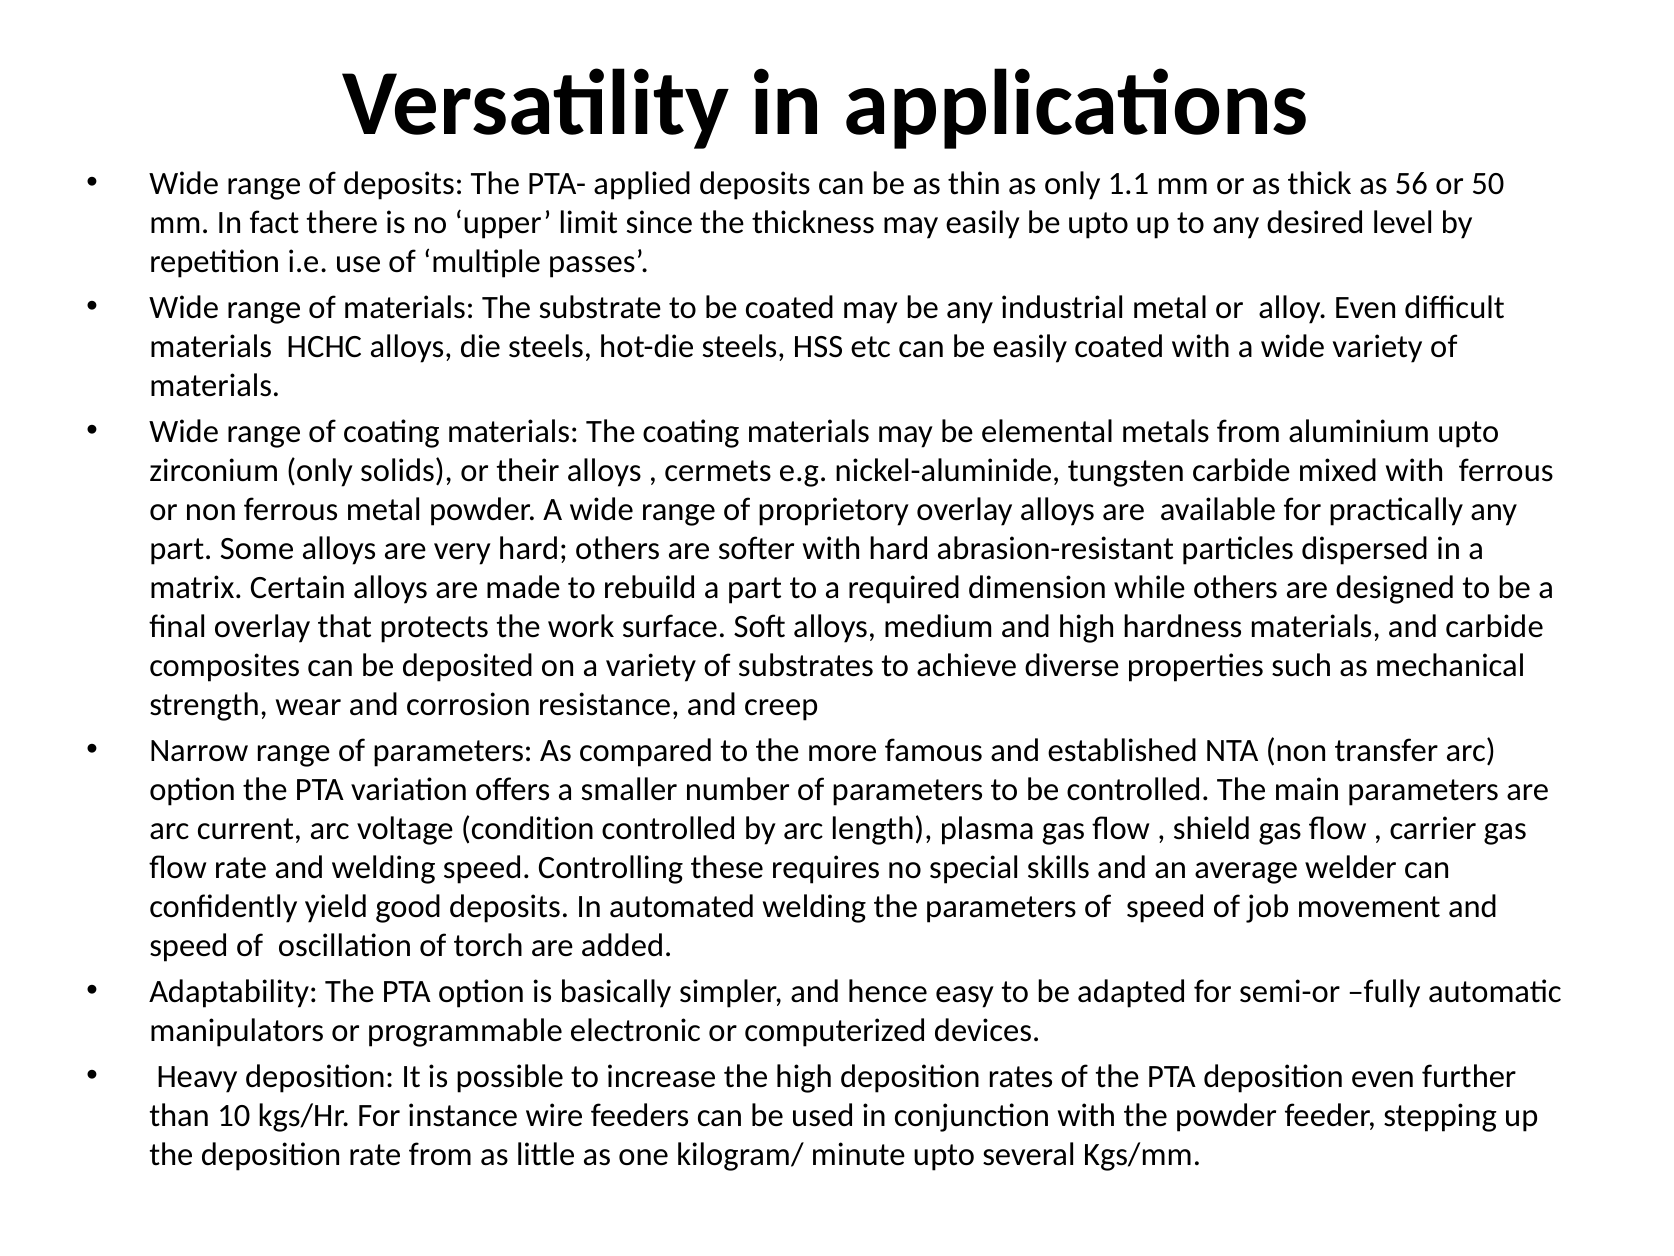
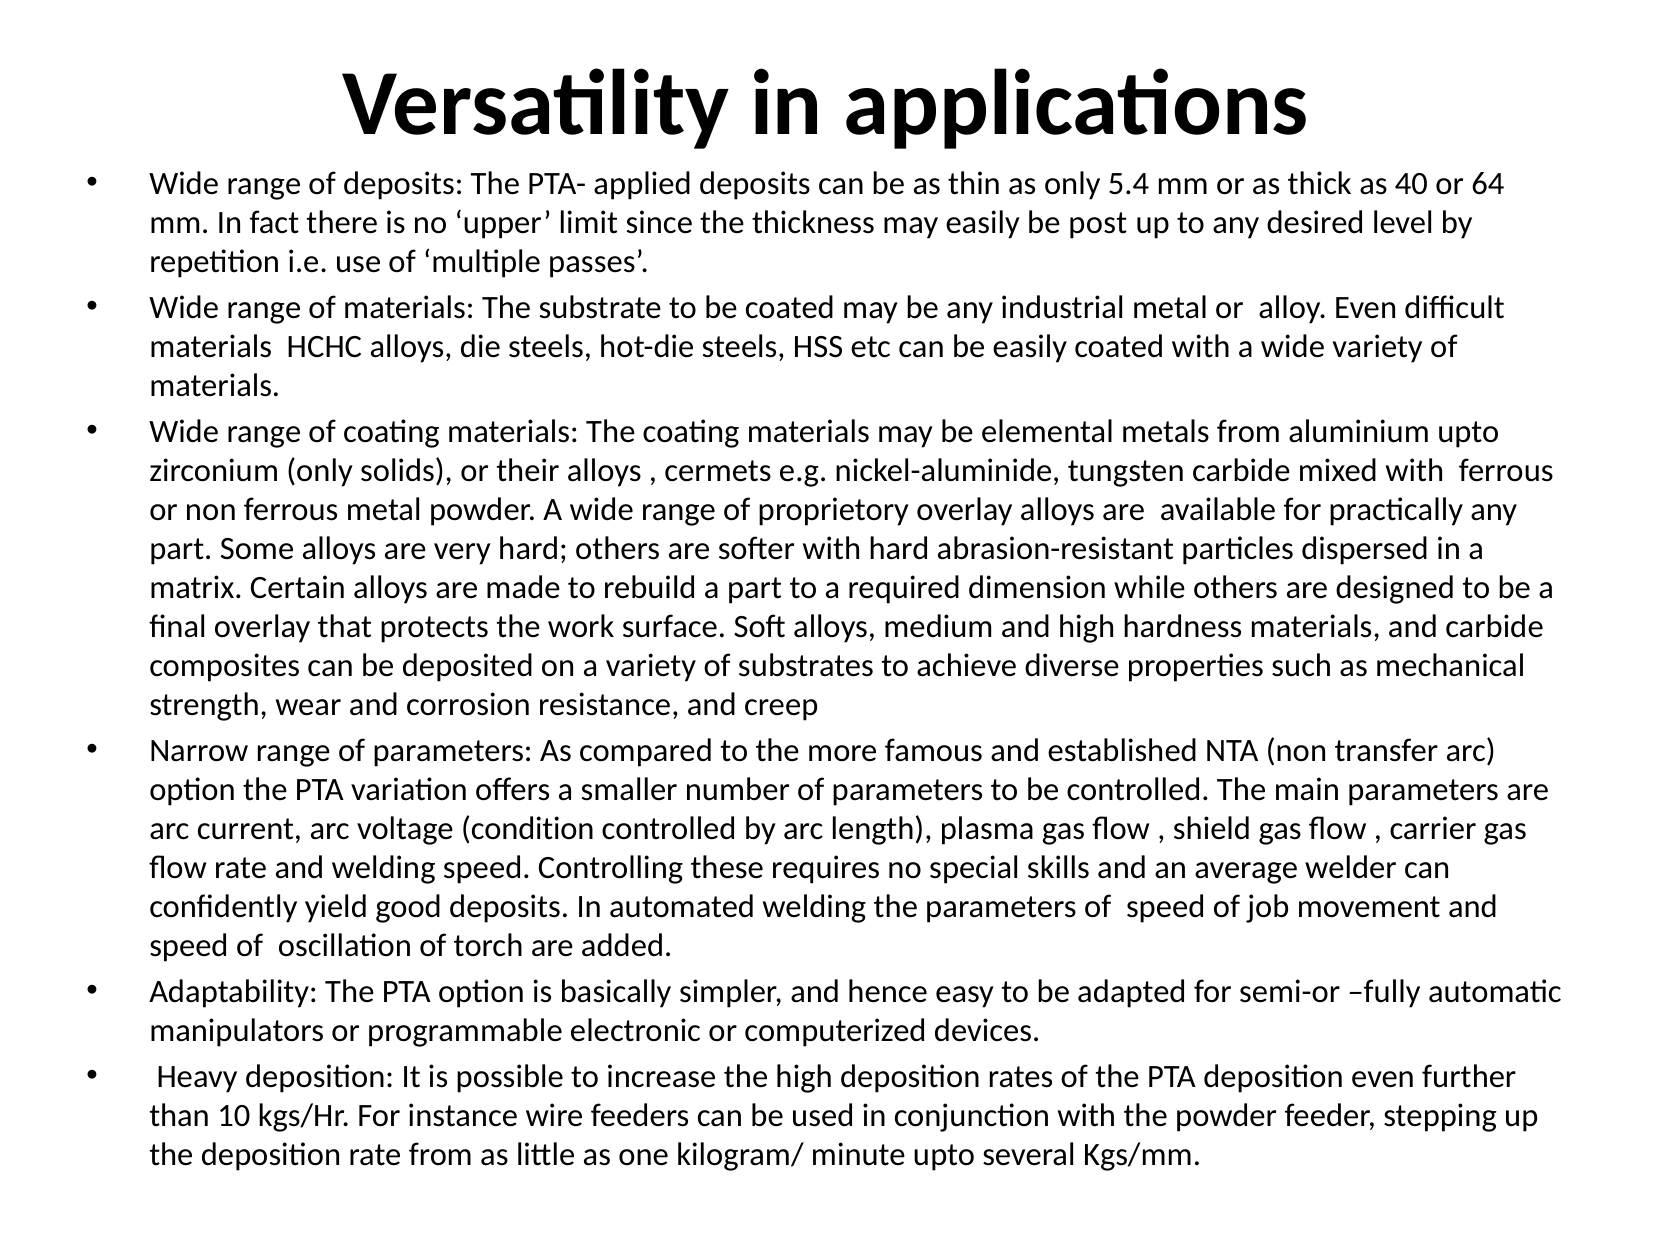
1.1: 1.1 -> 5.4 (1128, 184)
56: 56 -> 40 (1411, 184)
50: 50 -> 64 (1488, 184)
be upto: upto -> post (1098, 223)
